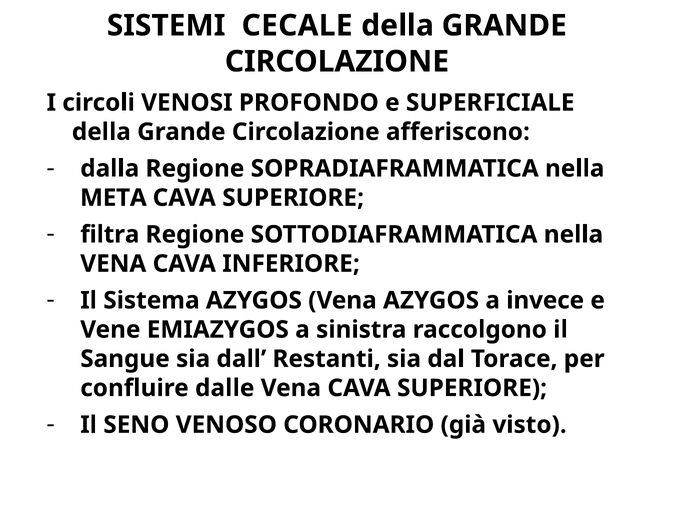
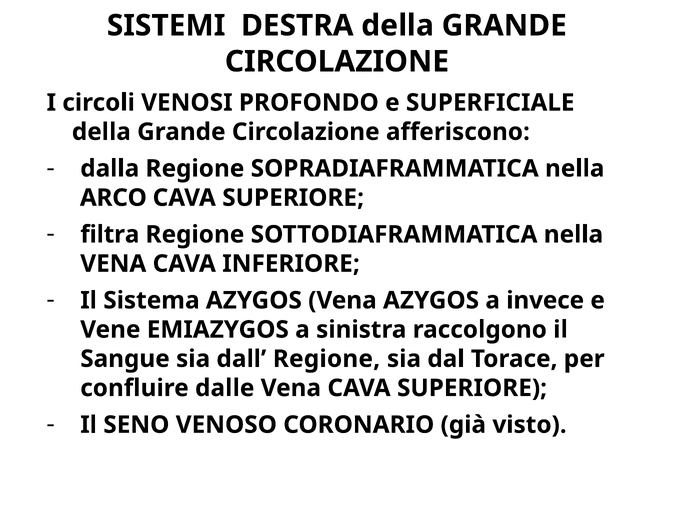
CECALE: CECALE -> DESTRA (297, 26)
META: META -> ARCO (113, 198)
dall Restanti: Restanti -> Regione (326, 359)
